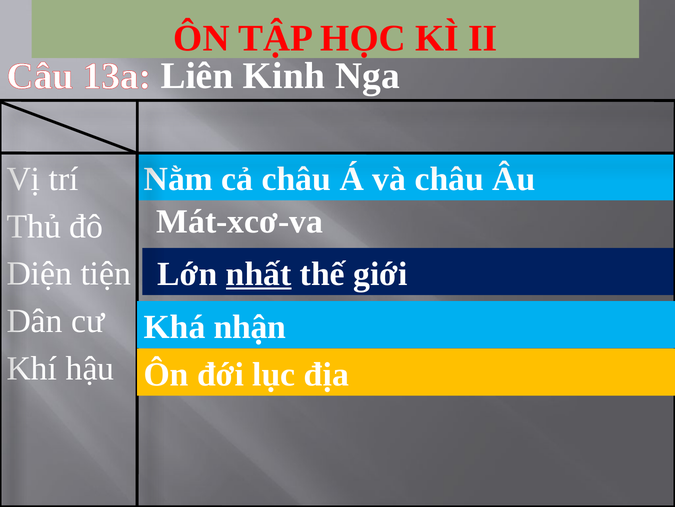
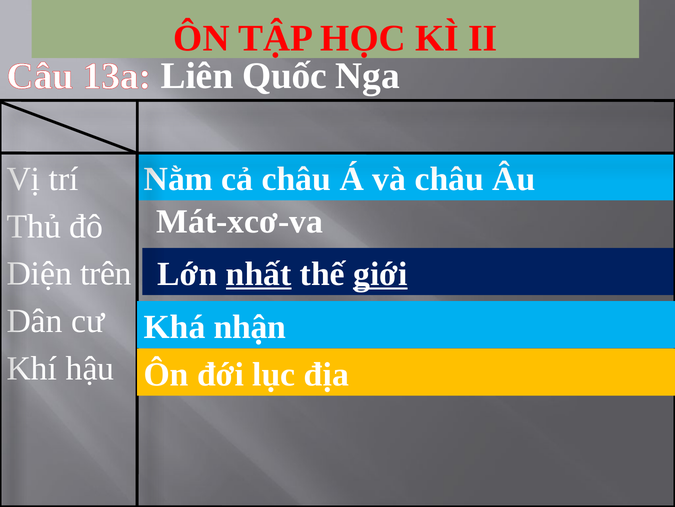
Kinh: Kinh -> Quốc (285, 76)
tiện: tiện -> trên (106, 273)
giới underline: none -> present (380, 274)
